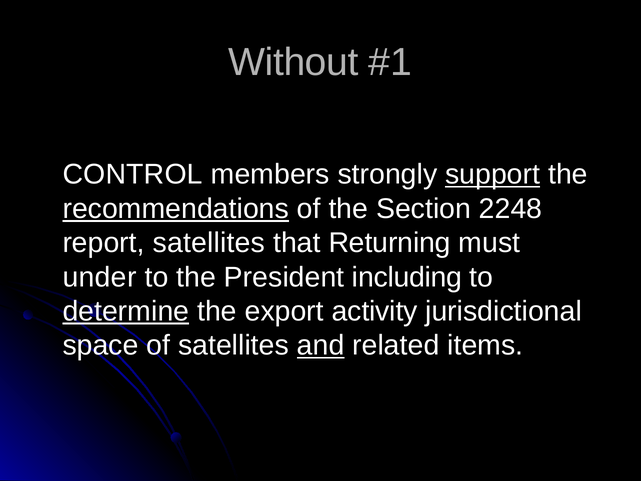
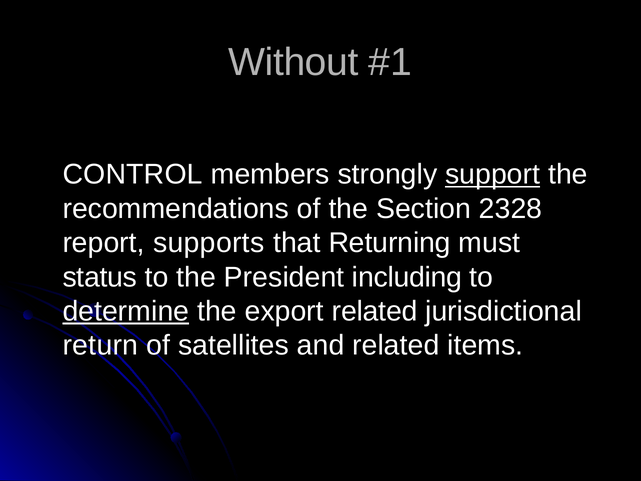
recommendations underline: present -> none (176, 209)
2248: 2248 -> 2328 (511, 209)
report satellites: satellites -> supports (209, 243)
under: under -> status (100, 277)
export activity: activity -> related (375, 311)
space: space -> return (100, 345)
and underline: present -> none (321, 345)
